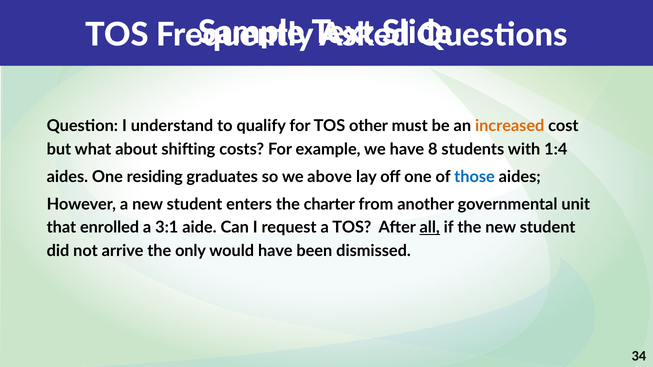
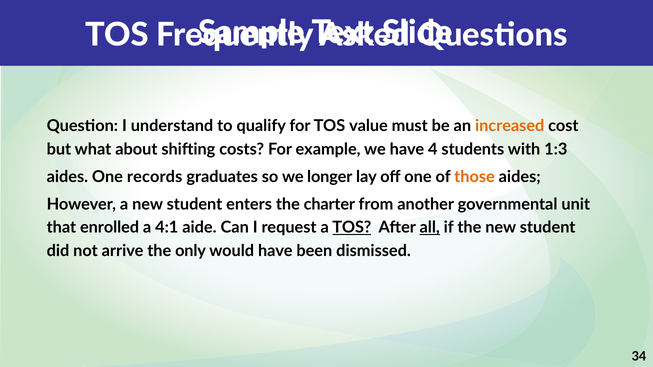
other: other -> value (368, 126)
8: 8 -> 4 (433, 149)
1:4: 1:4 -> 1:3 (556, 149)
residing: residing -> records (155, 177)
above: above -> longer (330, 177)
those colour: blue -> orange (474, 177)
3:1: 3:1 -> 4:1 (167, 228)
TOS underline: none -> present (352, 228)
